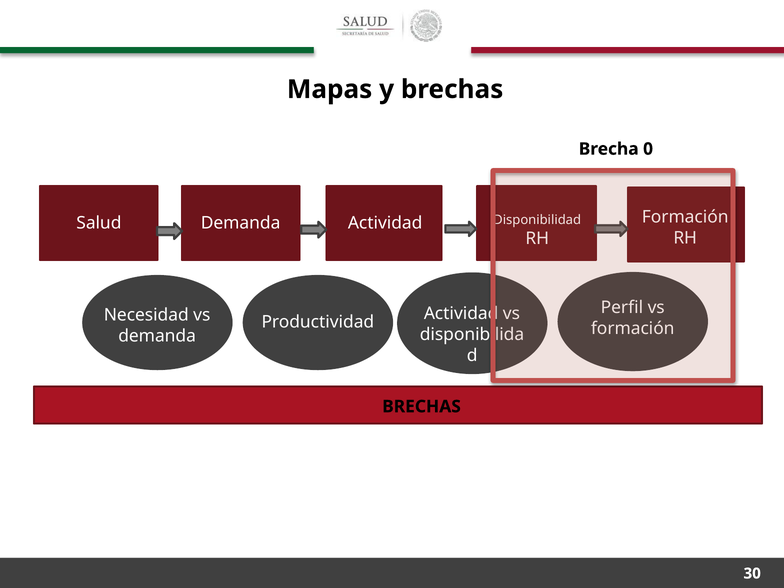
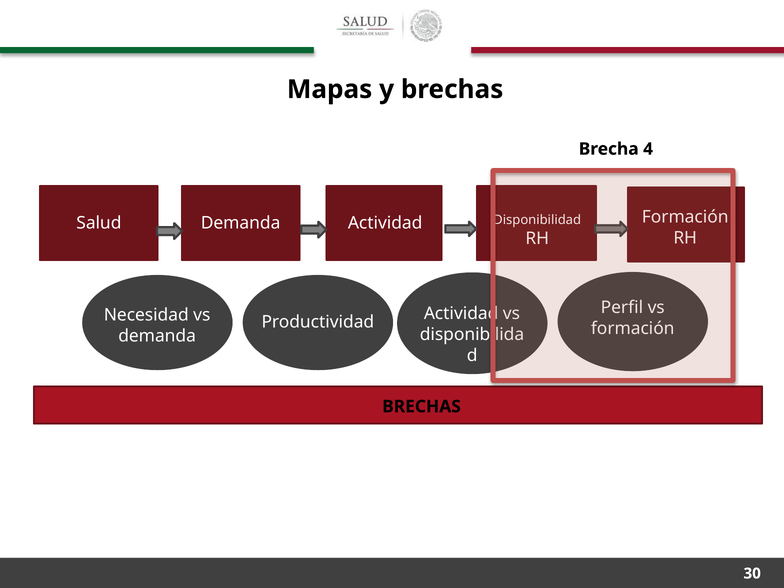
0: 0 -> 4 (648, 149)
